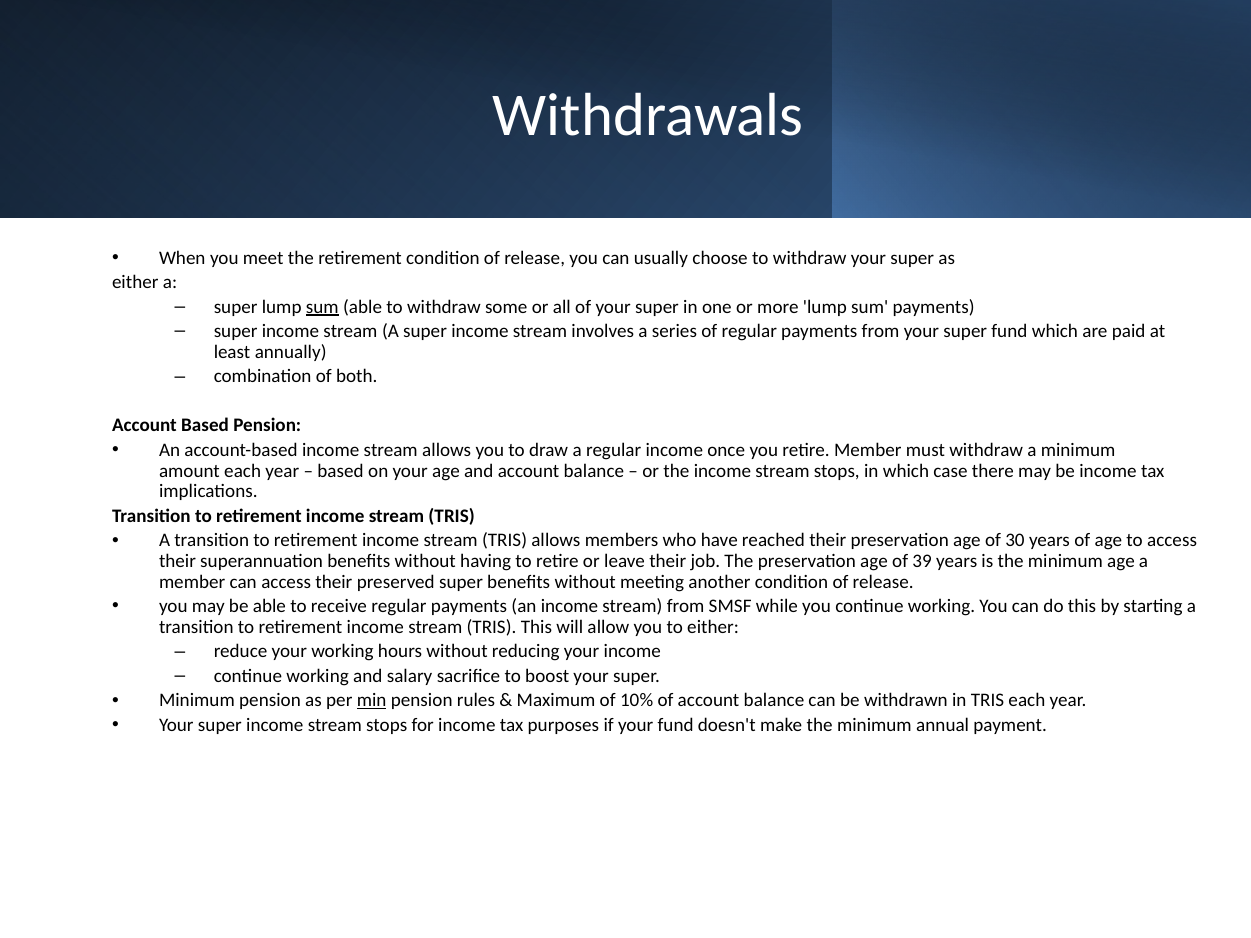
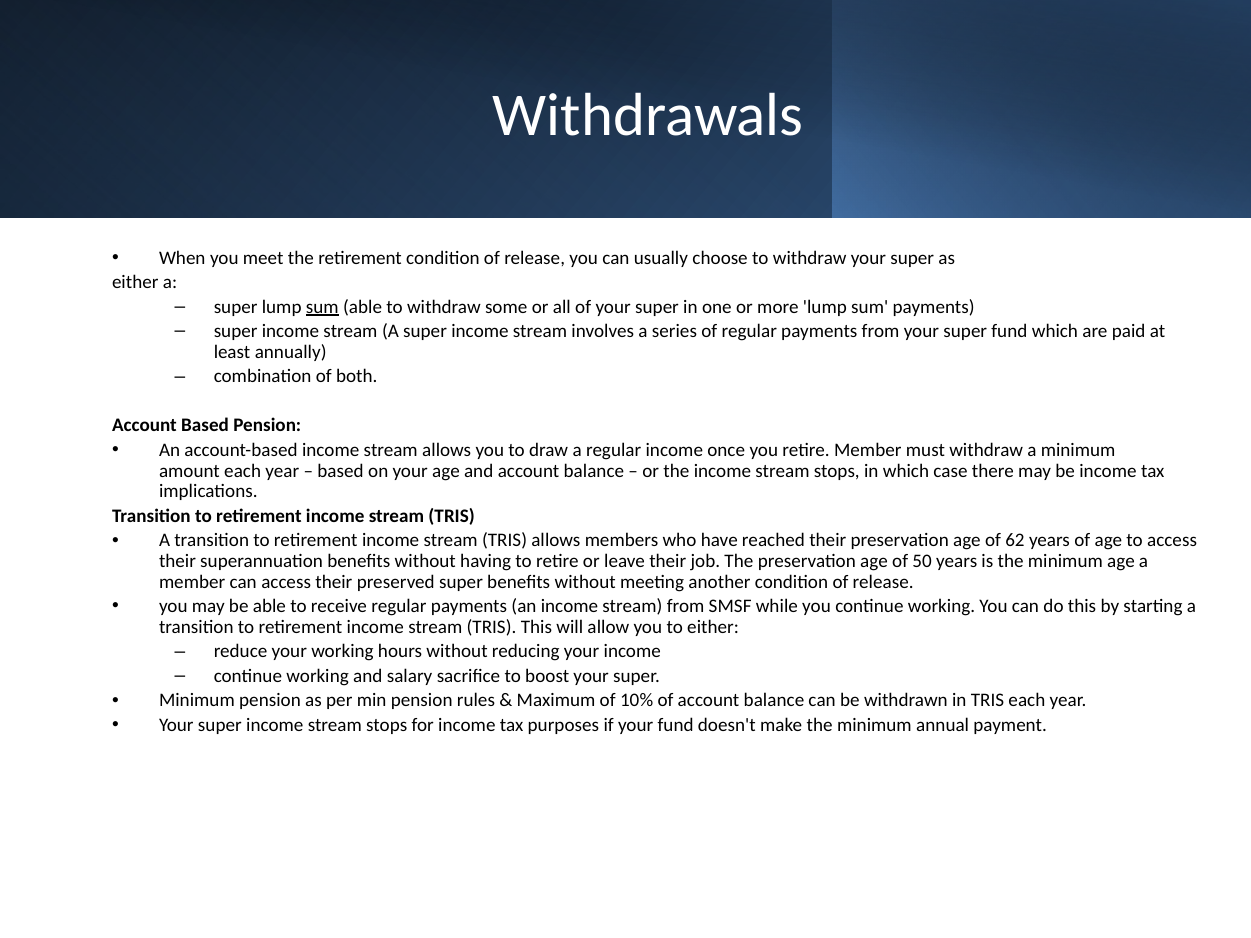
30: 30 -> 62 (1015, 541)
39: 39 -> 50 (922, 561)
min underline: present -> none (372, 701)
